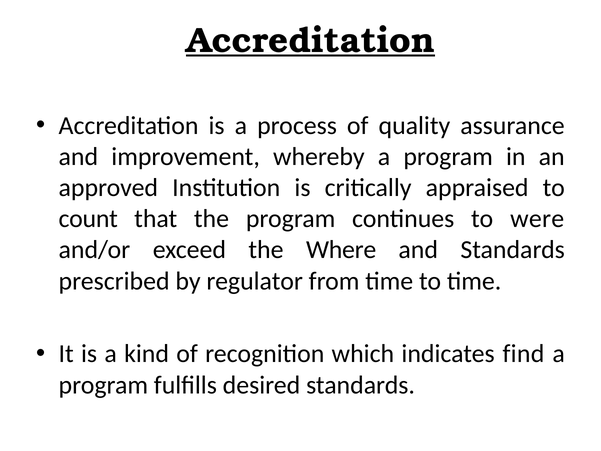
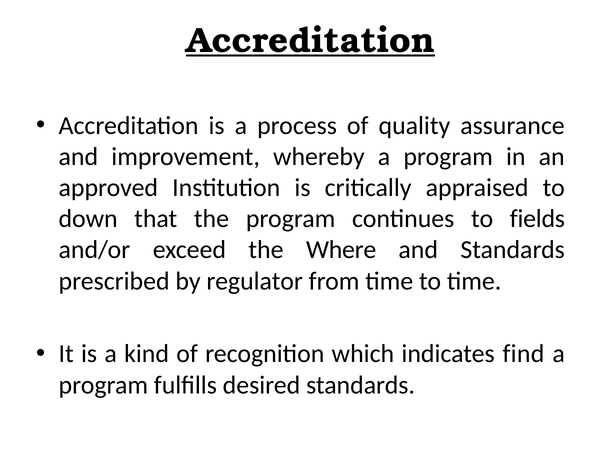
count: count -> down (88, 219)
were: were -> fields (537, 219)
